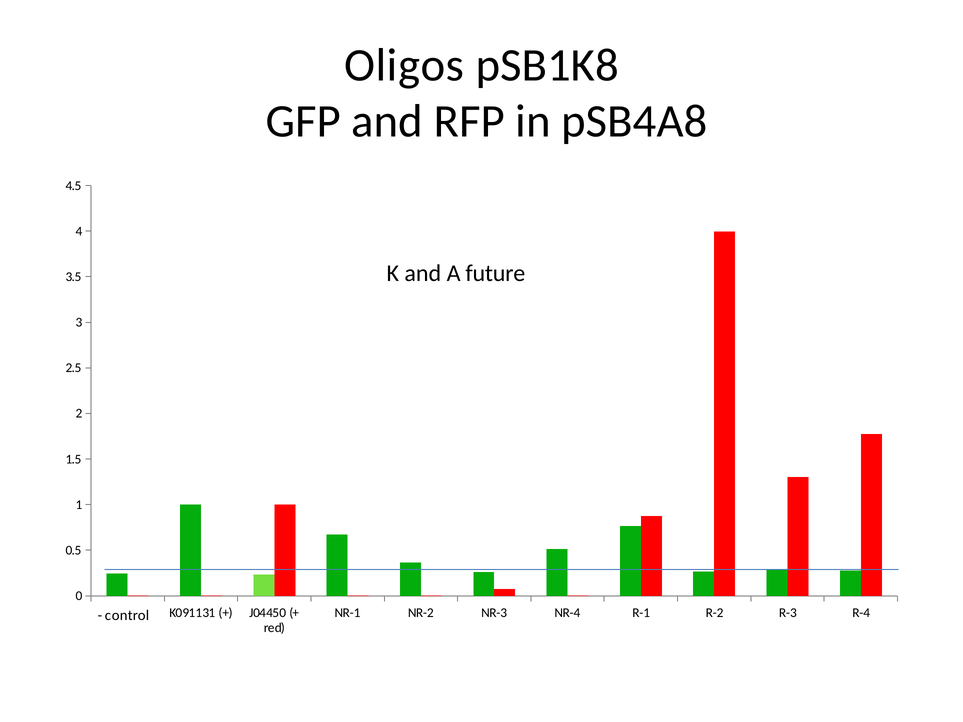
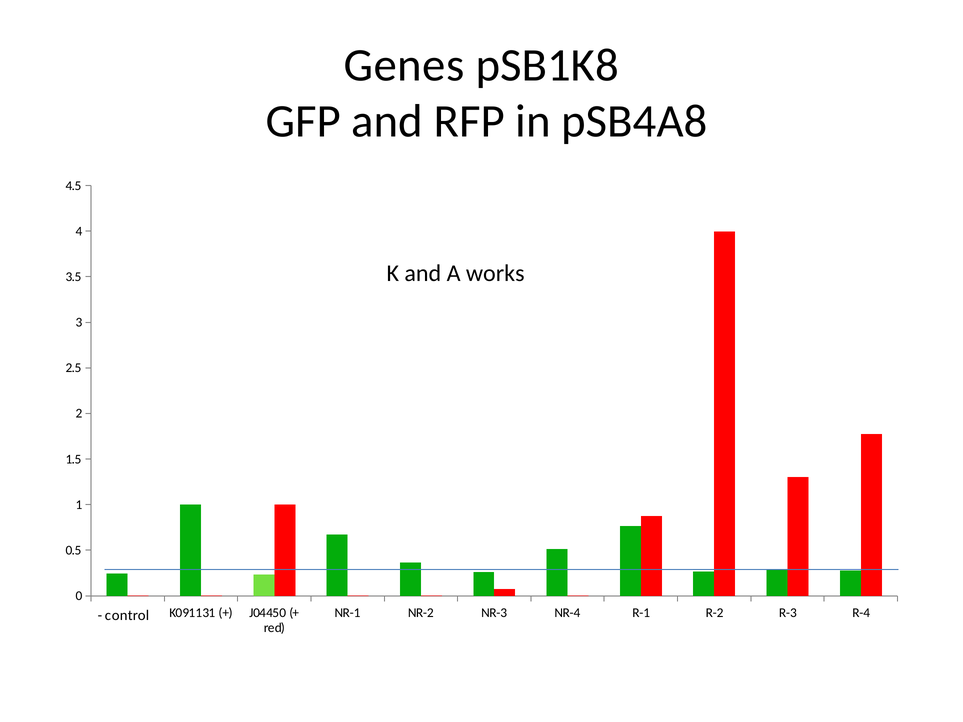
Oligos: Oligos -> Genes (404, 65)
future: future -> works (495, 273)
